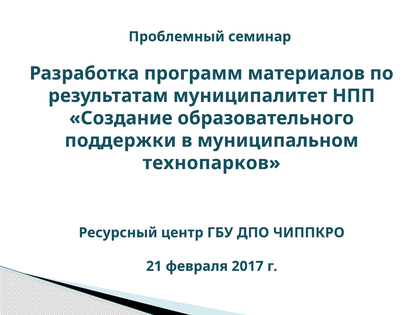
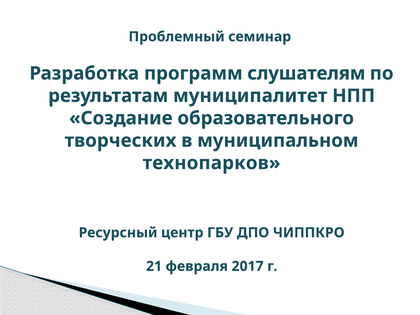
материалов: материалов -> слушателям (306, 73)
поддержки: поддержки -> творческих (120, 141)
